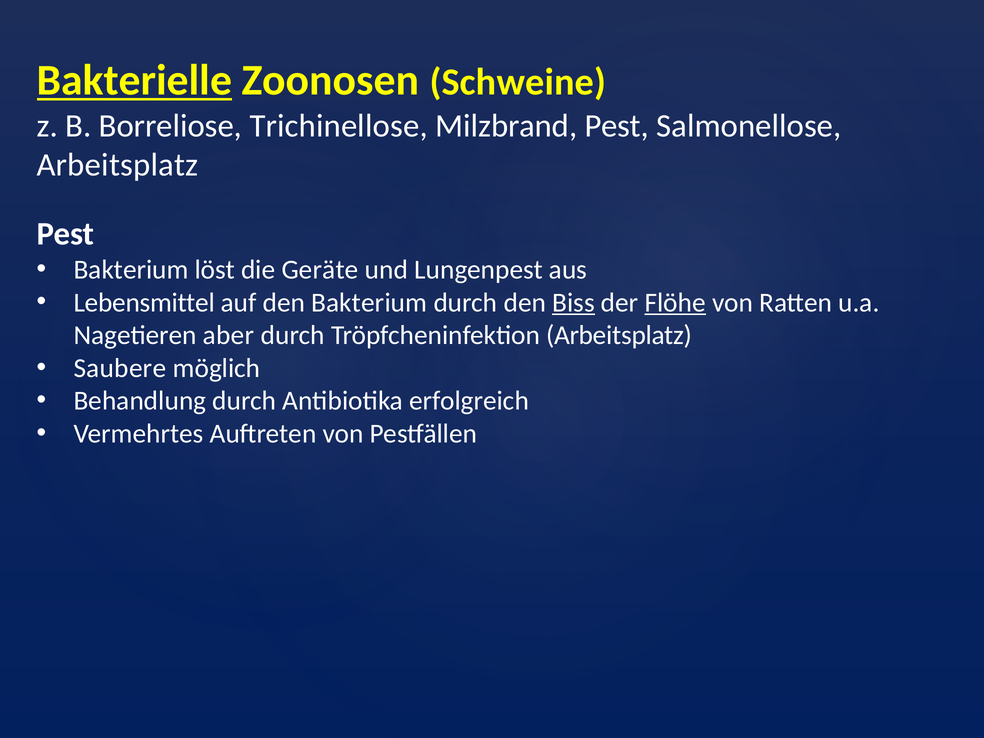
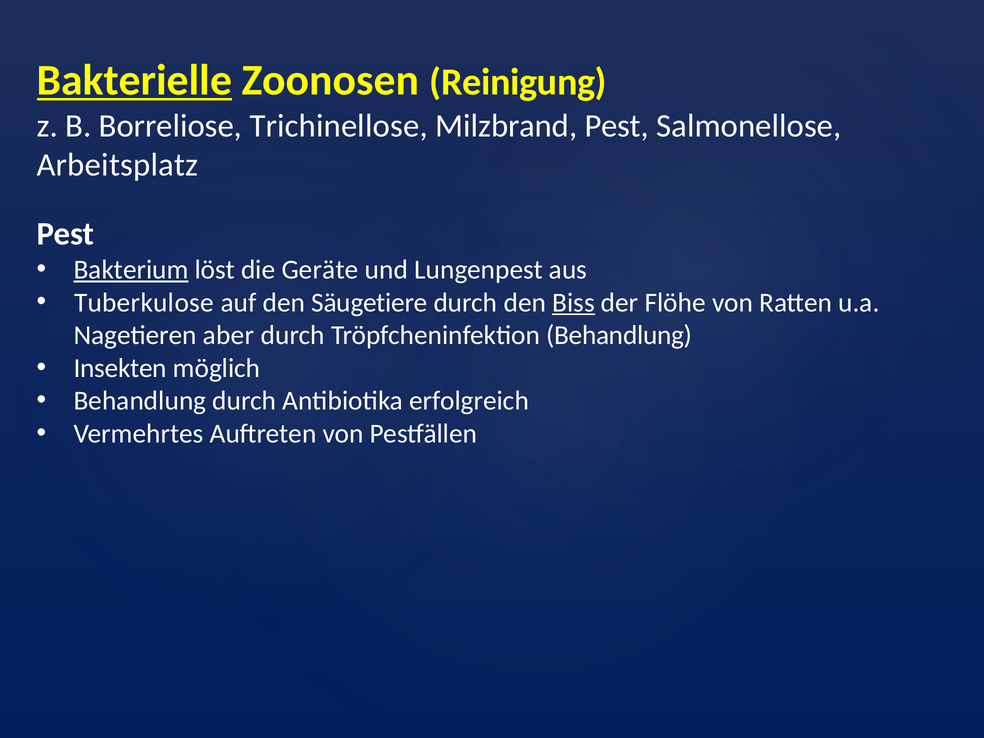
Schweine: Schweine -> Reinigung (518, 82)
Bakterium underline: none -> present (131, 270)
Lebensmittel: Lebensmittel -> Tuberkulose (144, 302)
den Bakterium: Bakterium -> Säugetiere (369, 302)
Flöhe underline: present -> none (675, 302)
Tröpfcheninfektion Arbeitsplatz: Arbeitsplatz -> Behandlung (619, 335)
Saubere: Saubere -> Insekten (120, 368)
